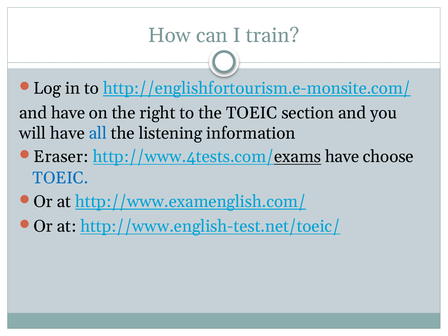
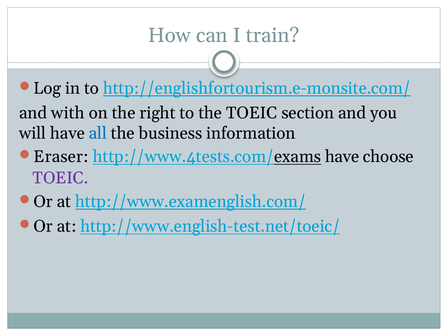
and have: have -> with (68, 113)
listening: listening -> business (171, 133)
TOEIC colour: blue -> purple (60, 178)
